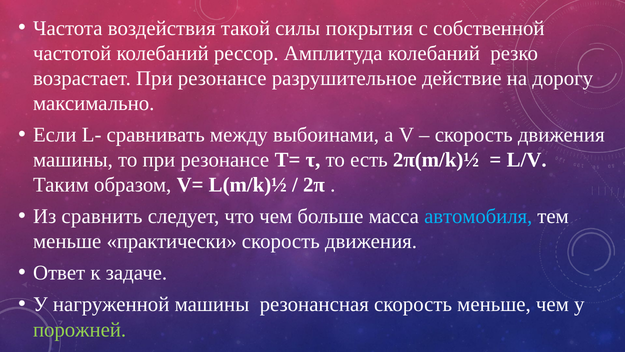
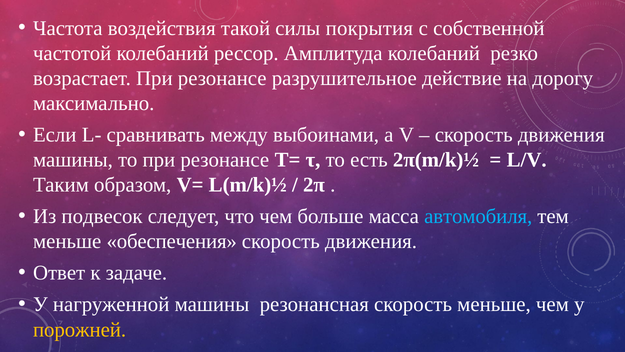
сравнить: сравнить -> подвесок (102, 216)
практически: практически -> обеспечения (172, 241)
порожней colour: light green -> yellow (80, 329)
